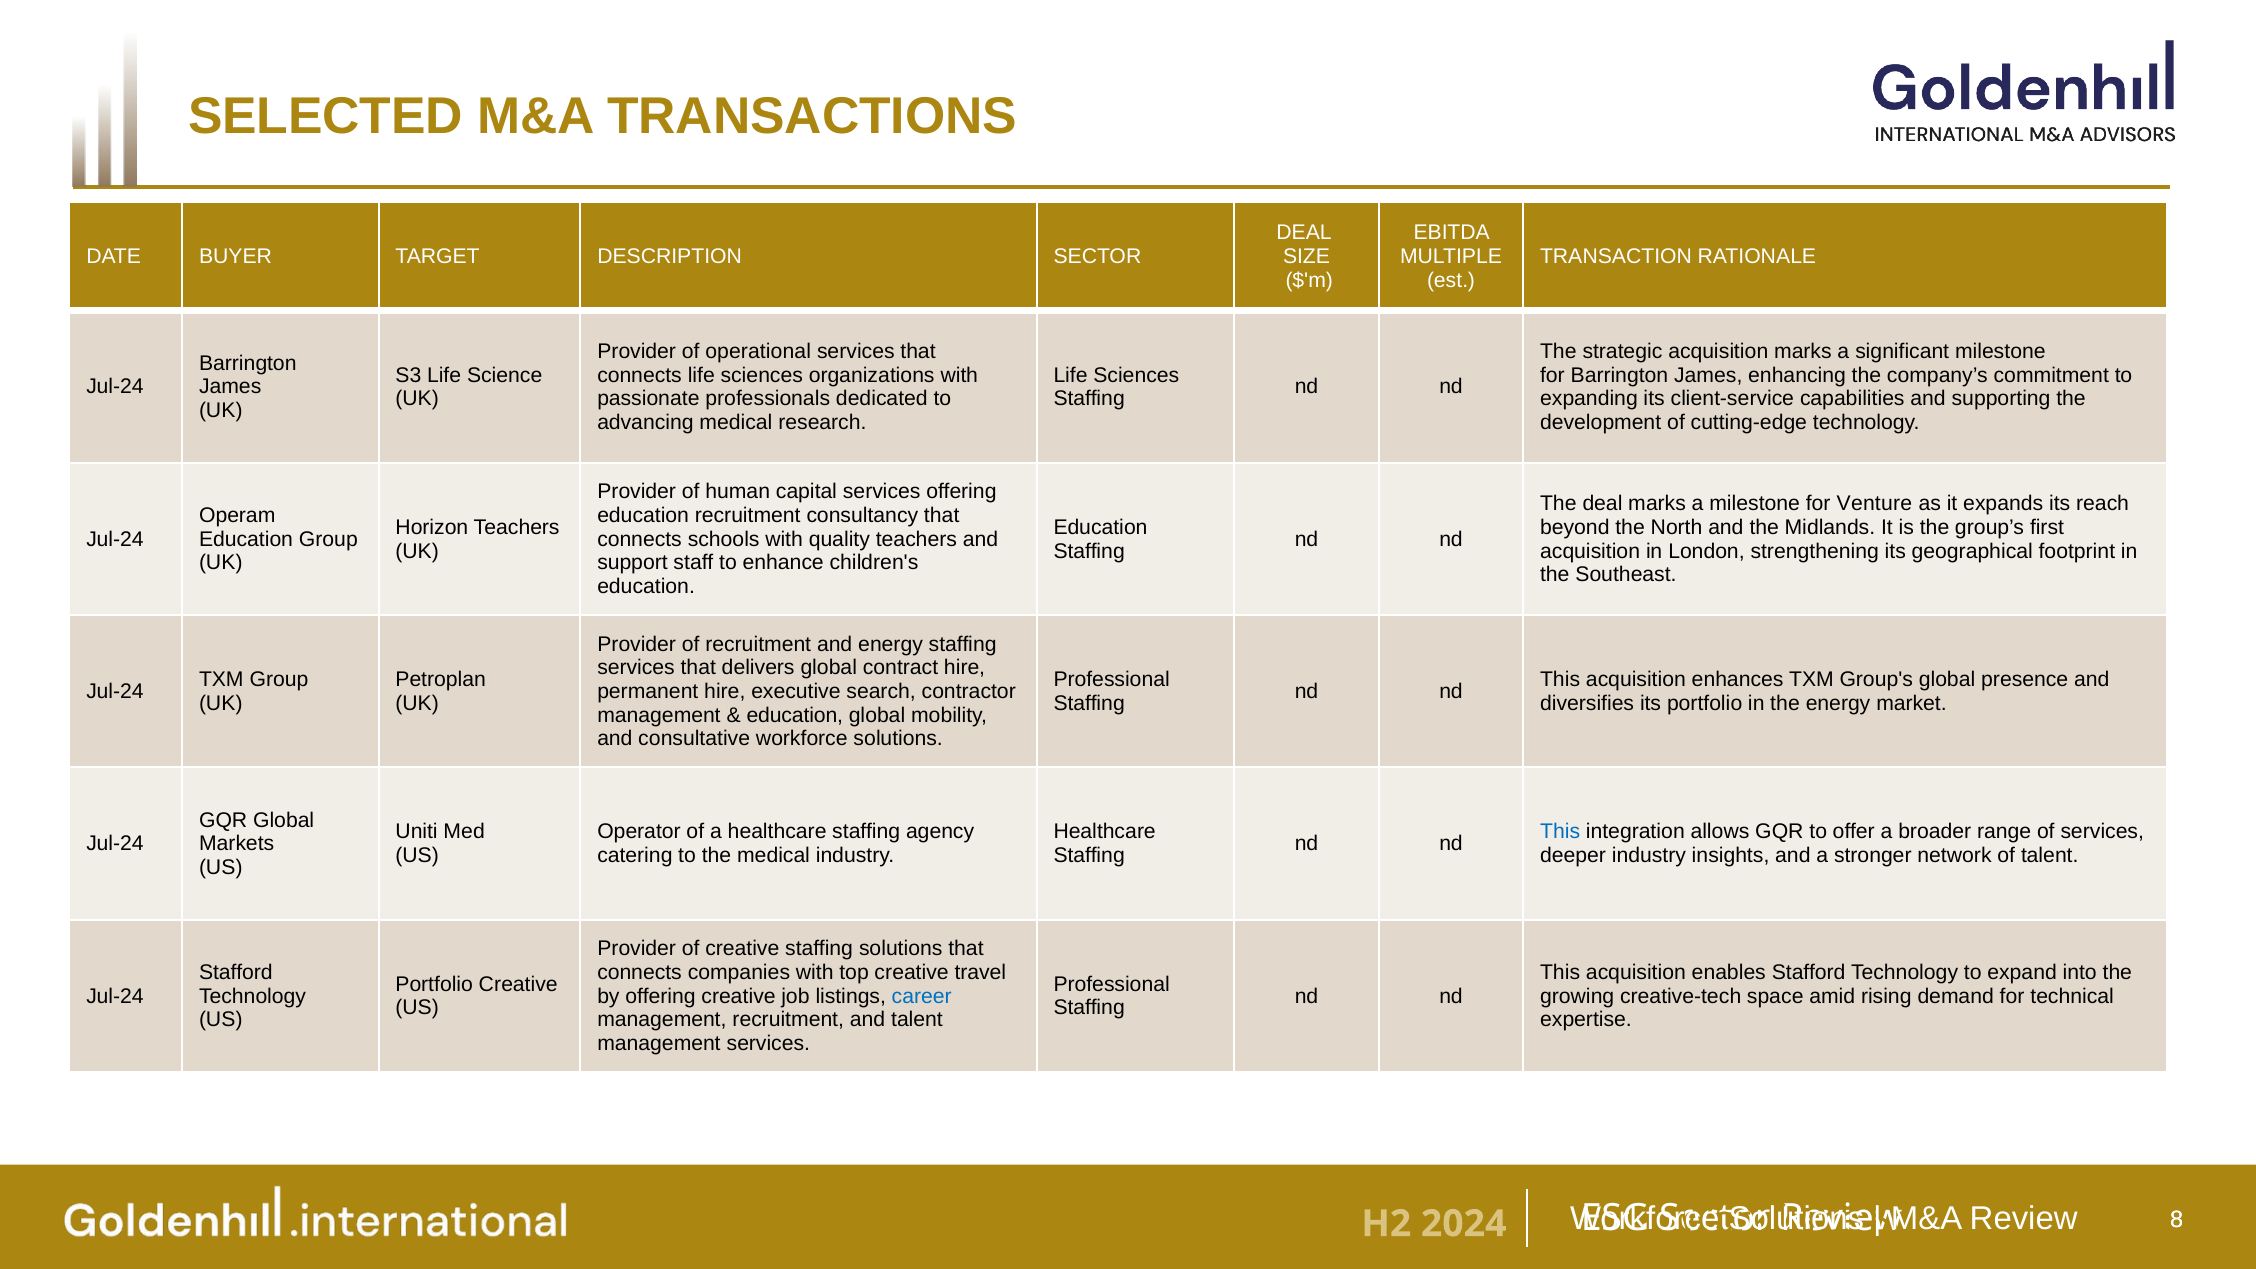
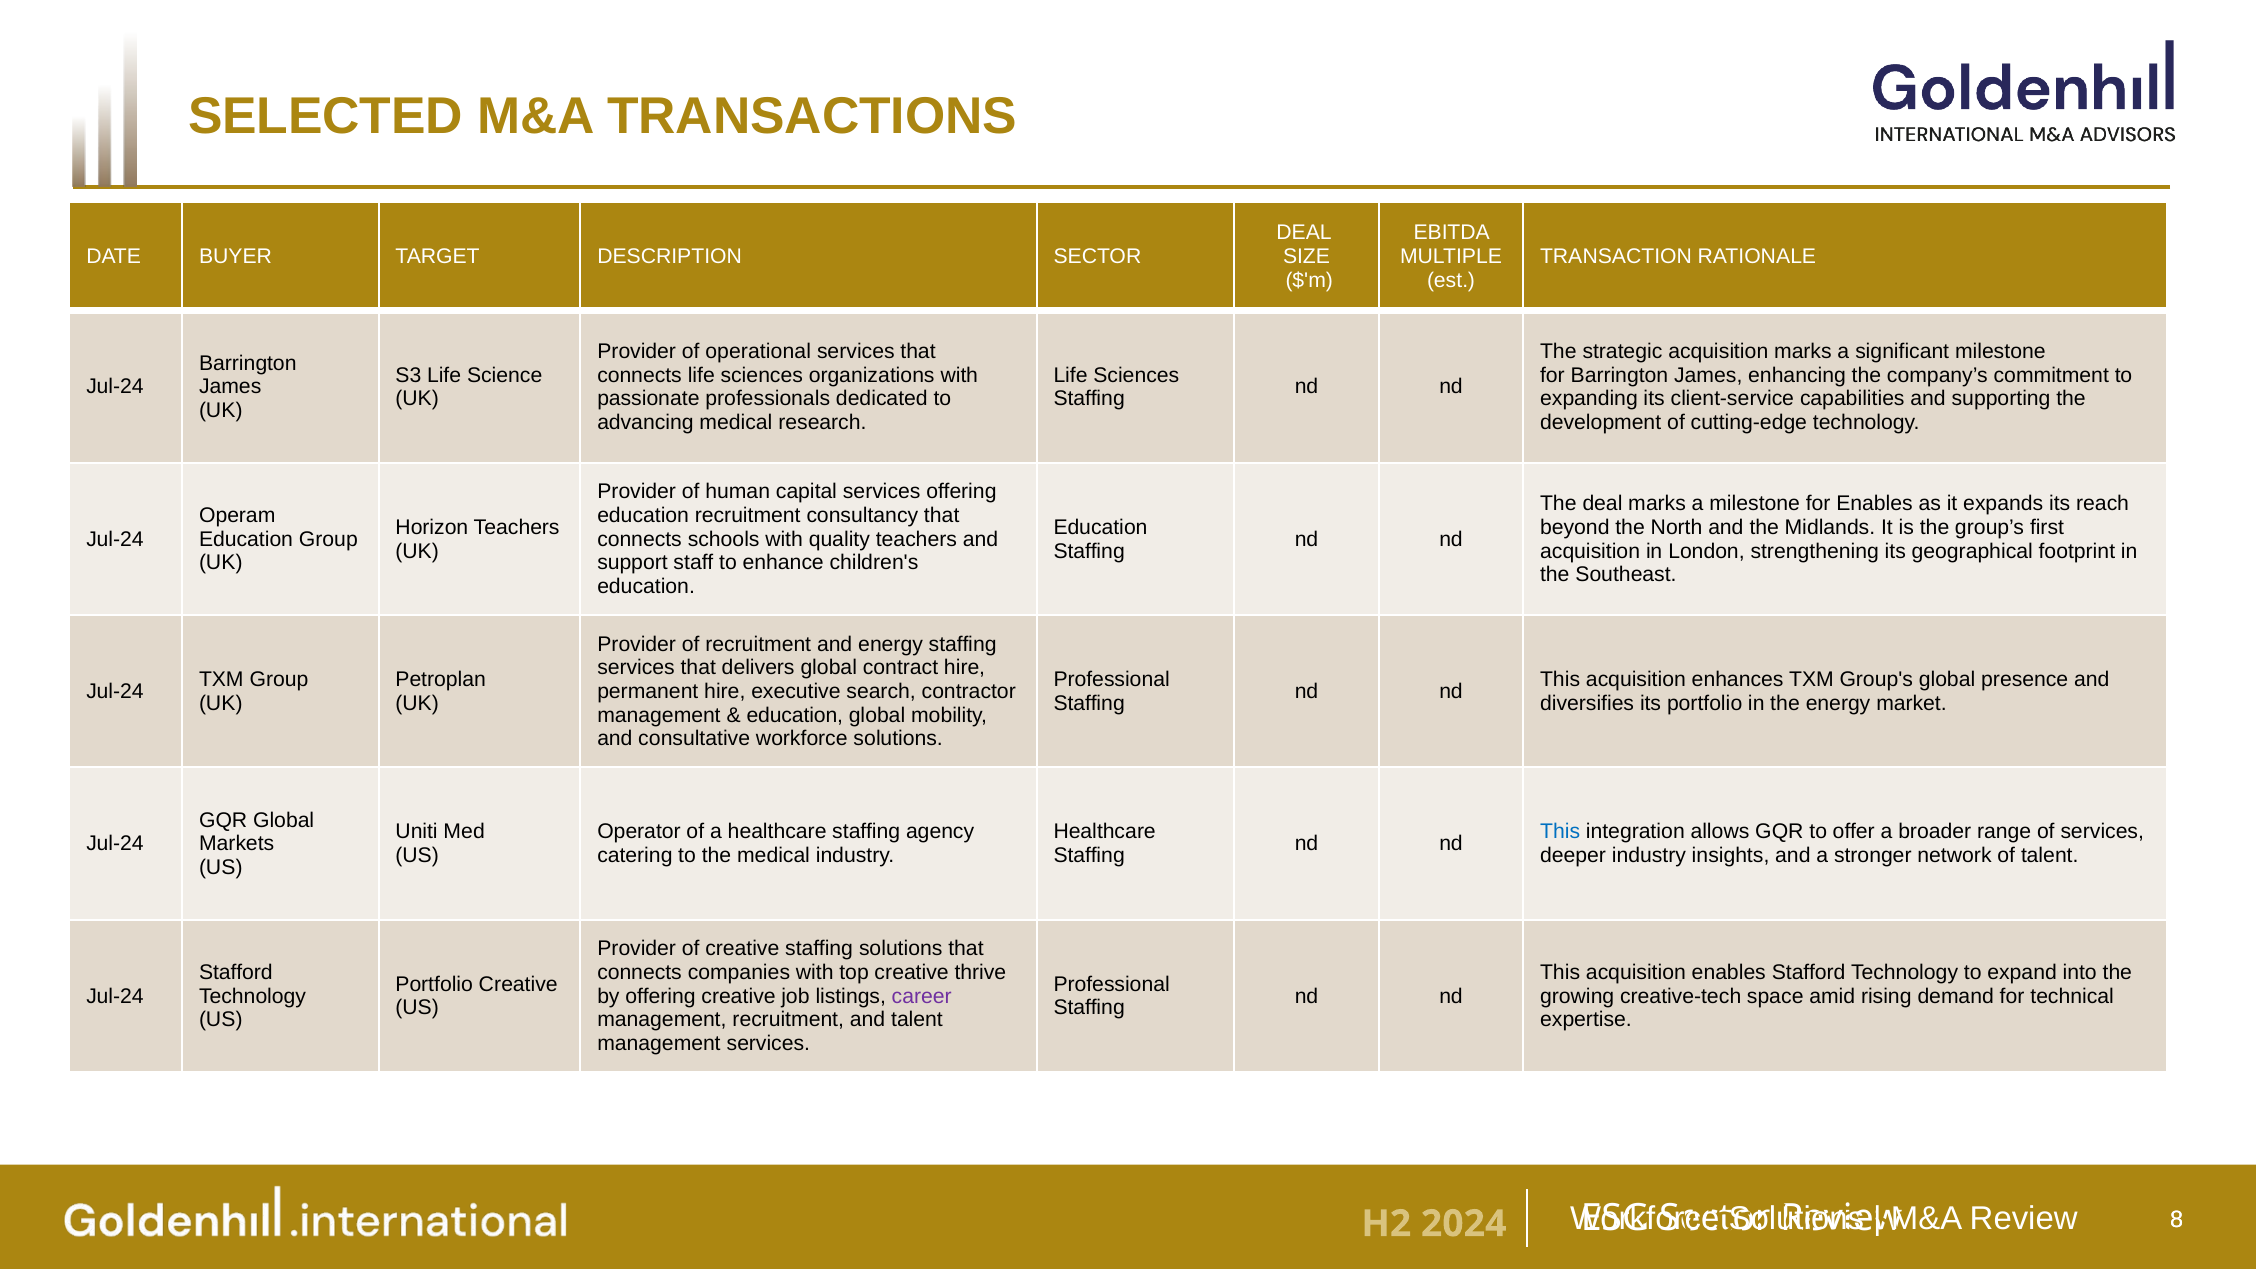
for Venture: Venture -> Enables (1875, 504)
travel: travel -> thrive (980, 972)
career colour: blue -> purple (922, 996)
